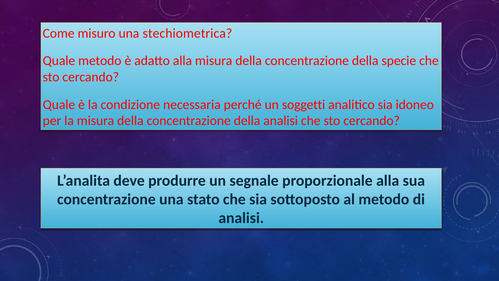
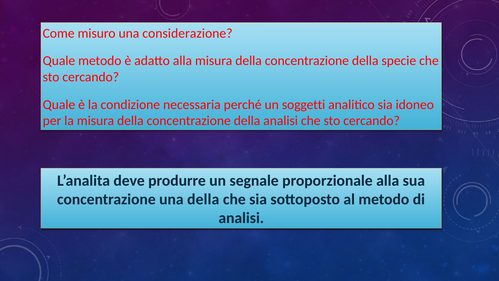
stechiometrica: stechiometrica -> considerazione (187, 33)
una stato: stato -> della (203, 199)
